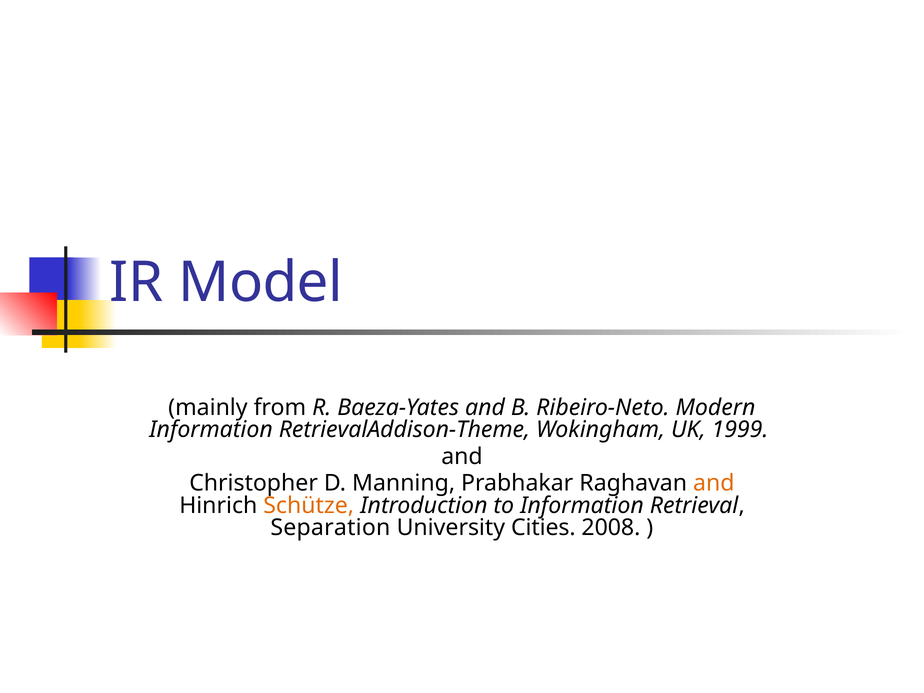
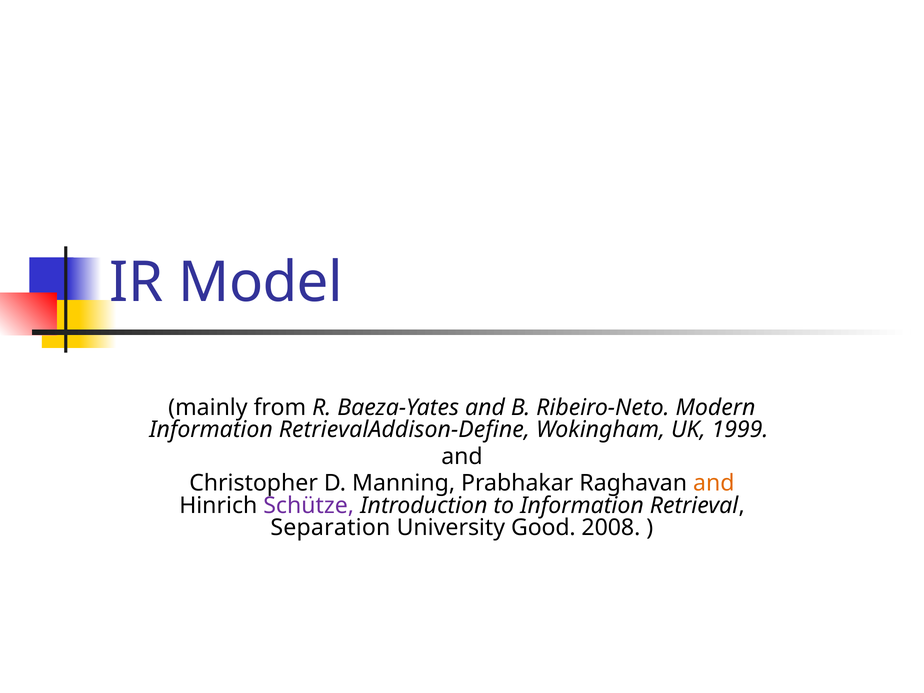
RetrievalAddison-Theme: RetrievalAddison-Theme -> RetrievalAddison-Define (404, 430)
Schütze colour: orange -> purple (309, 505)
Cities: Cities -> Good (543, 528)
